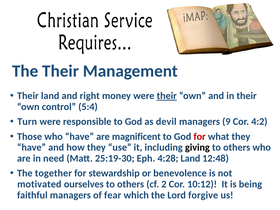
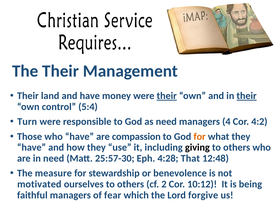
and right: right -> have (90, 96)
their underline: none -> present (247, 96)
as devil: devil -> need (166, 122)
9: 9 -> 4 (226, 122)
magnificent: magnificent -> compassion (136, 136)
for colour: red -> orange (200, 136)
25:19-30: 25:19-30 -> 25:57-30 (115, 158)
4:28 Land: Land -> That (190, 158)
together: together -> measure (53, 173)
